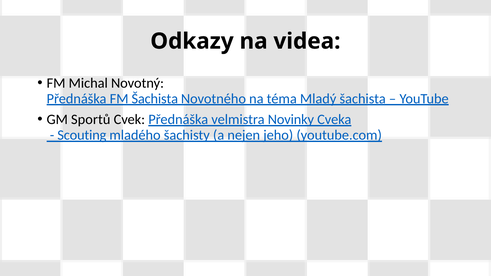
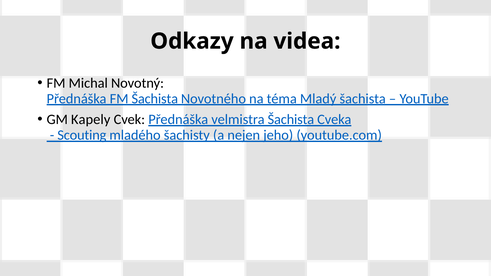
Sportů: Sportů -> Kapely (91, 120)
velmistra Novinky: Novinky -> Šachista (291, 120)
